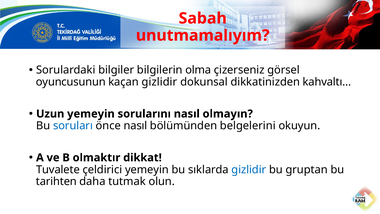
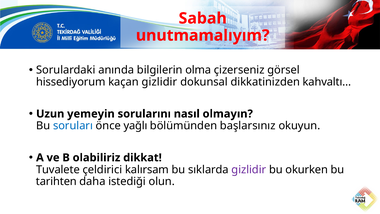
bilgiler: bilgiler -> anında (116, 70)
oyuncusunun: oyuncusunun -> hissediyorum (71, 82)
önce nasıl: nasıl -> yağlı (135, 126)
belgelerini: belgelerini -> başlarsınız (248, 126)
olmaktır: olmaktır -> olabiliriz (96, 157)
çeldirici yemeyin: yemeyin -> kalırsam (147, 169)
gizlidir colour: blue -> purple (249, 169)
gruptan: gruptan -> okurken (307, 169)
tutmak: tutmak -> istediği (127, 181)
